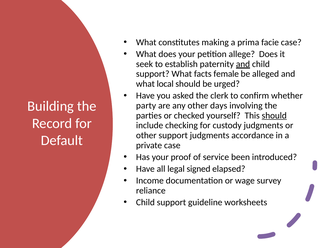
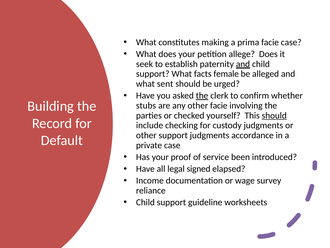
local: local -> sent (165, 84)
the underline: none -> present (202, 95)
party: party -> stubs (146, 105)
other days: days -> facie (219, 105)
